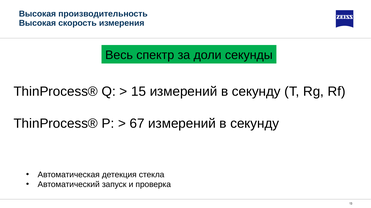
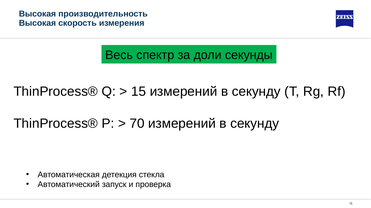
67: 67 -> 70 (137, 124)
